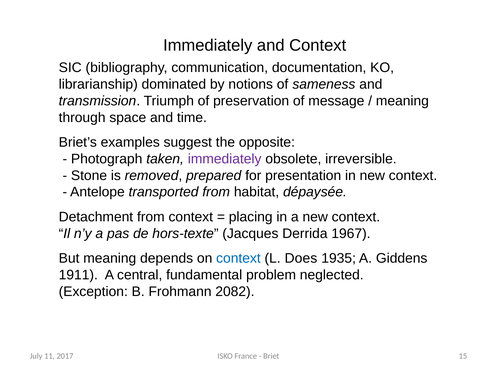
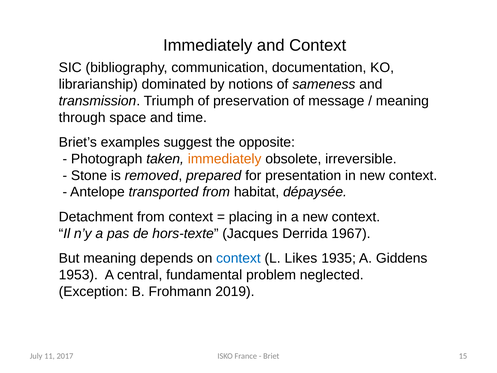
immediately colour: purple -> orange (225, 159)
Does: Does -> Likes (301, 258)
1911: 1911 -> 1953 (78, 275)
2082: 2082 -> 2019 (235, 291)
